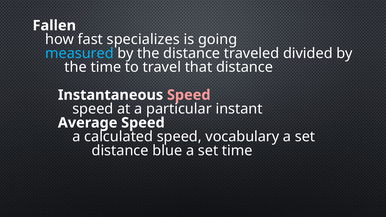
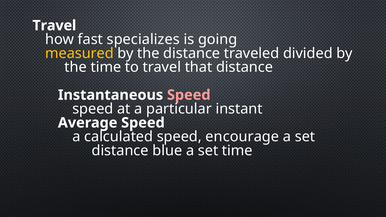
Fallen: Fallen -> Travel (54, 26)
measured colour: light blue -> yellow (79, 53)
vocabulary: vocabulary -> encourage (242, 137)
